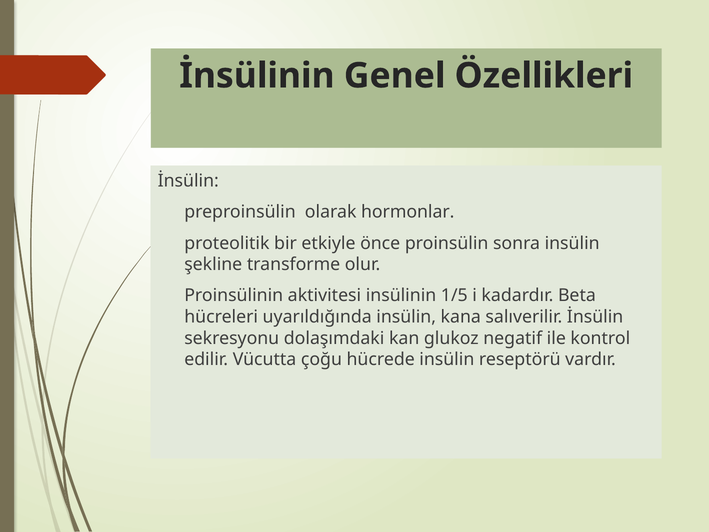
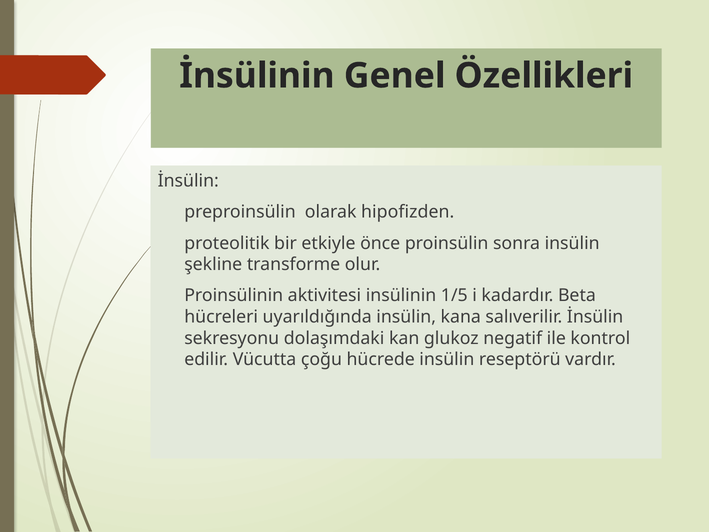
hormonlar: hormonlar -> hipofizden (408, 212)
